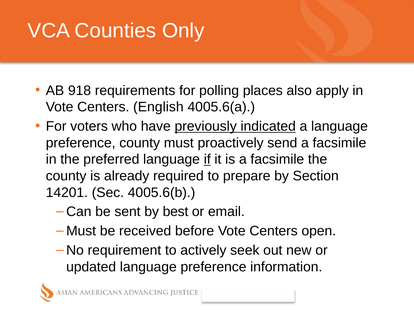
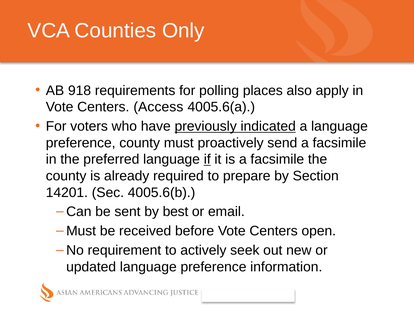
English: English -> Access (158, 107)
